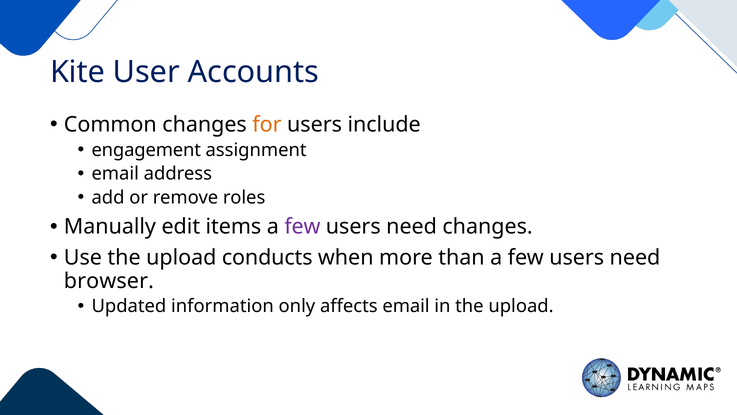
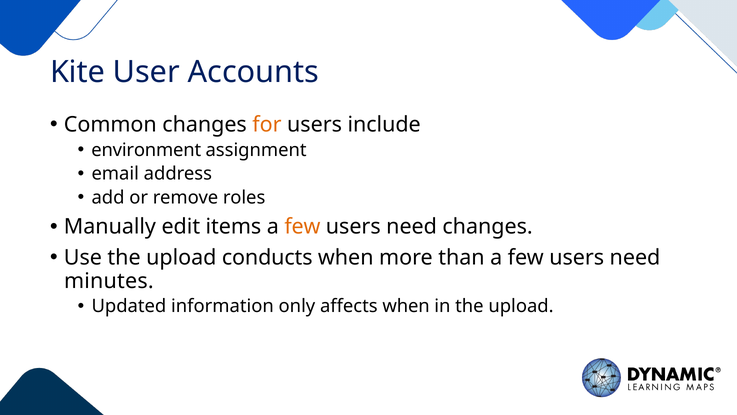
engagement: engagement -> environment (146, 150)
few colour: purple -> orange (302, 227)
browser: browser -> minutes (109, 281)
affects email: email -> when (406, 306)
